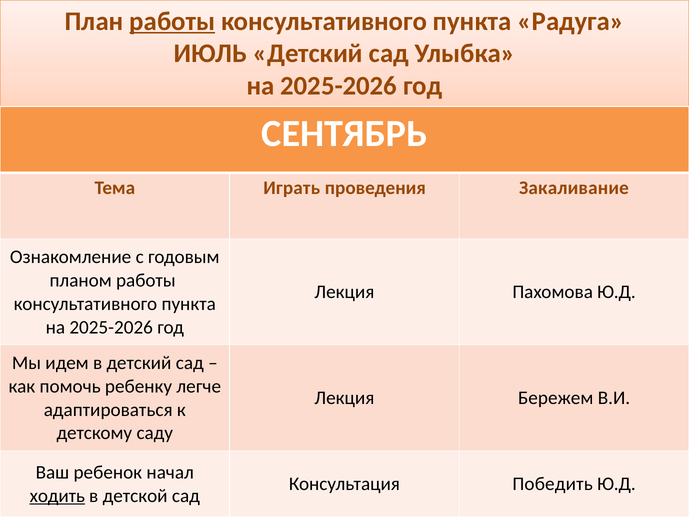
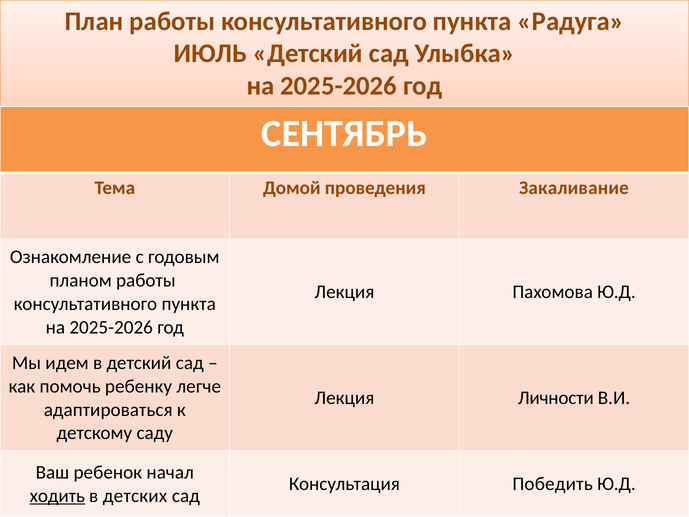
работы underline: present -> none (172, 21)
Играть: Играть -> Домой (292, 188)
Бережем: Бережем -> Личности (556, 398)
детской: детской -> детских (135, 496)
